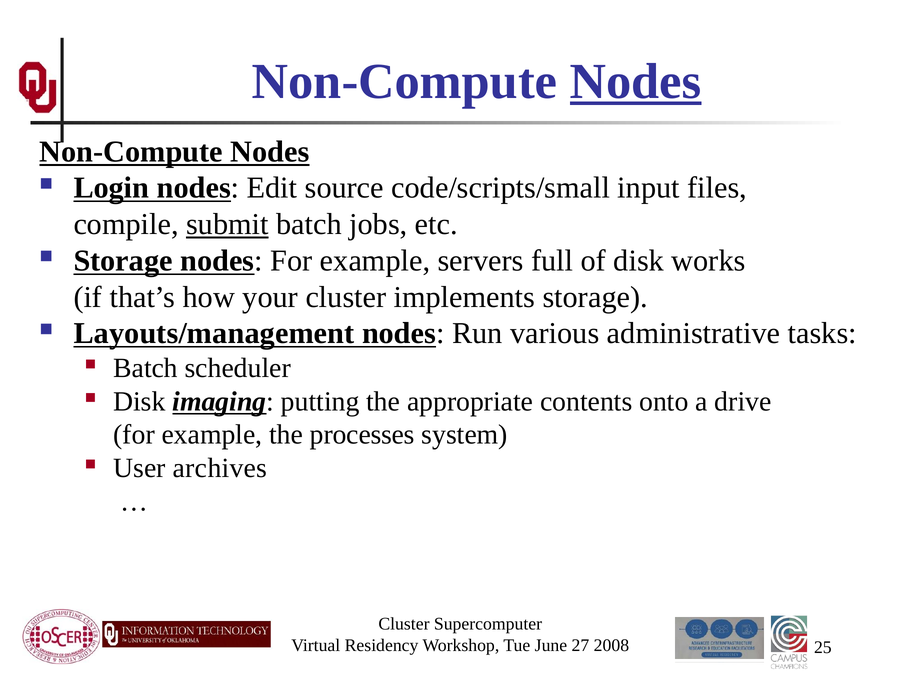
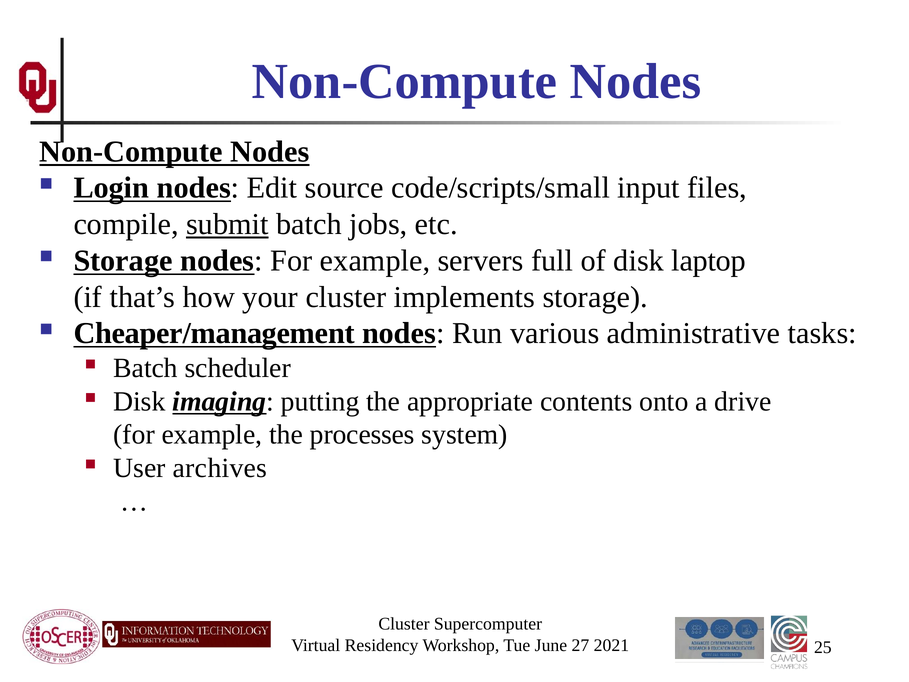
Nodes underline: present -> none (636, 82)
works: works -> laptop (709, 261)
Layouts/management: Layouts/management -> Cheaper/management (214, 333)
2008: 2008 -> 2021 (611, 645)
